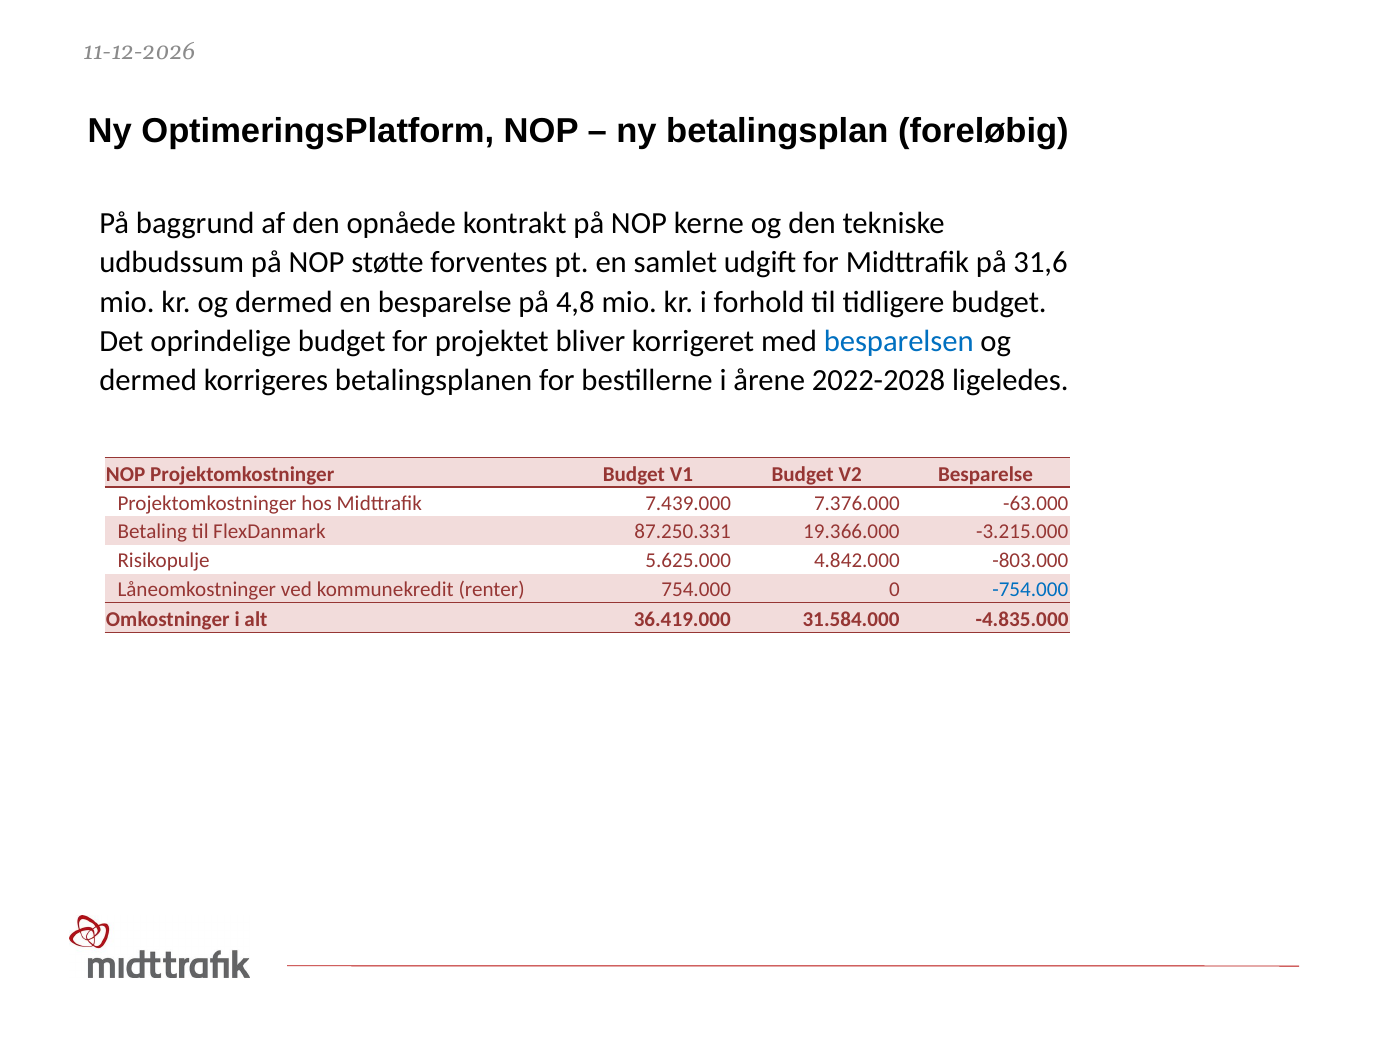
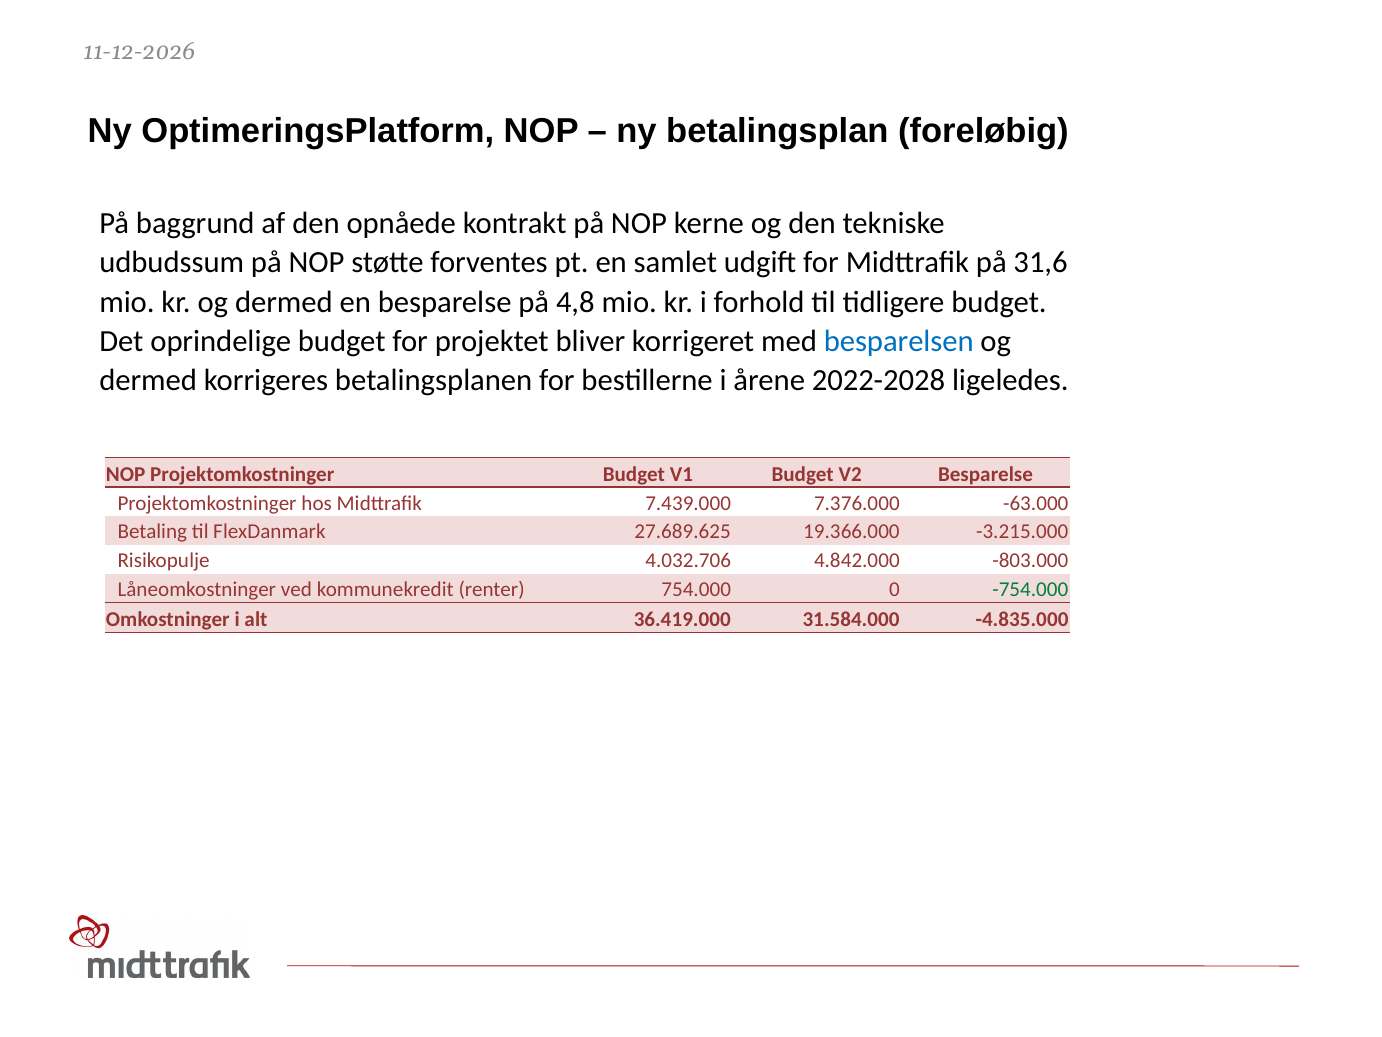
87.250.331: 87.250.331 -> 27.689.625 (683, 532)
5.625.000: 5.625.000 -> 4.032.706 (688, 561)
-754.000 colour: blue -> green (1030, 589)
